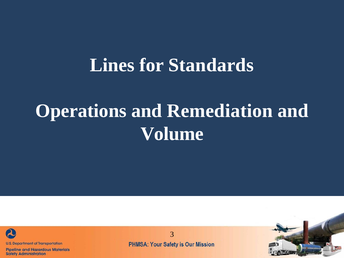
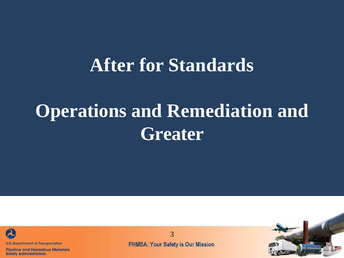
Lines: Lines -> After (112, 65)
Volume: Volume -> Greater (172, 134)
